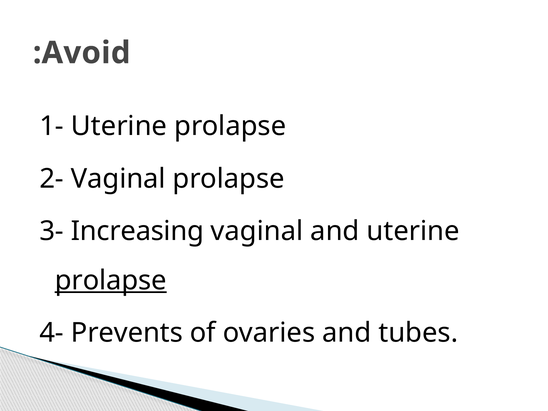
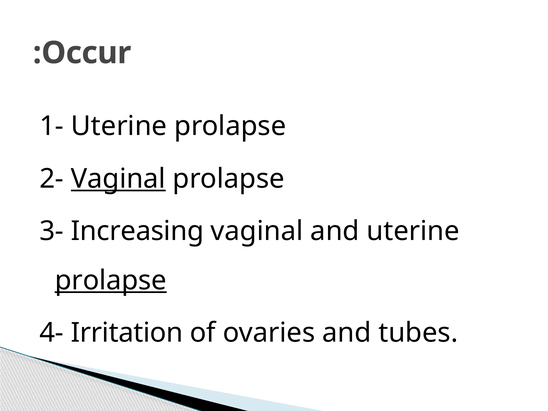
Avoid: Avoid -> Occur (86, 53)
Vaginal underline: none -> present (118, 179)
Prevents: Prevents -> Irritation (127, 333)
